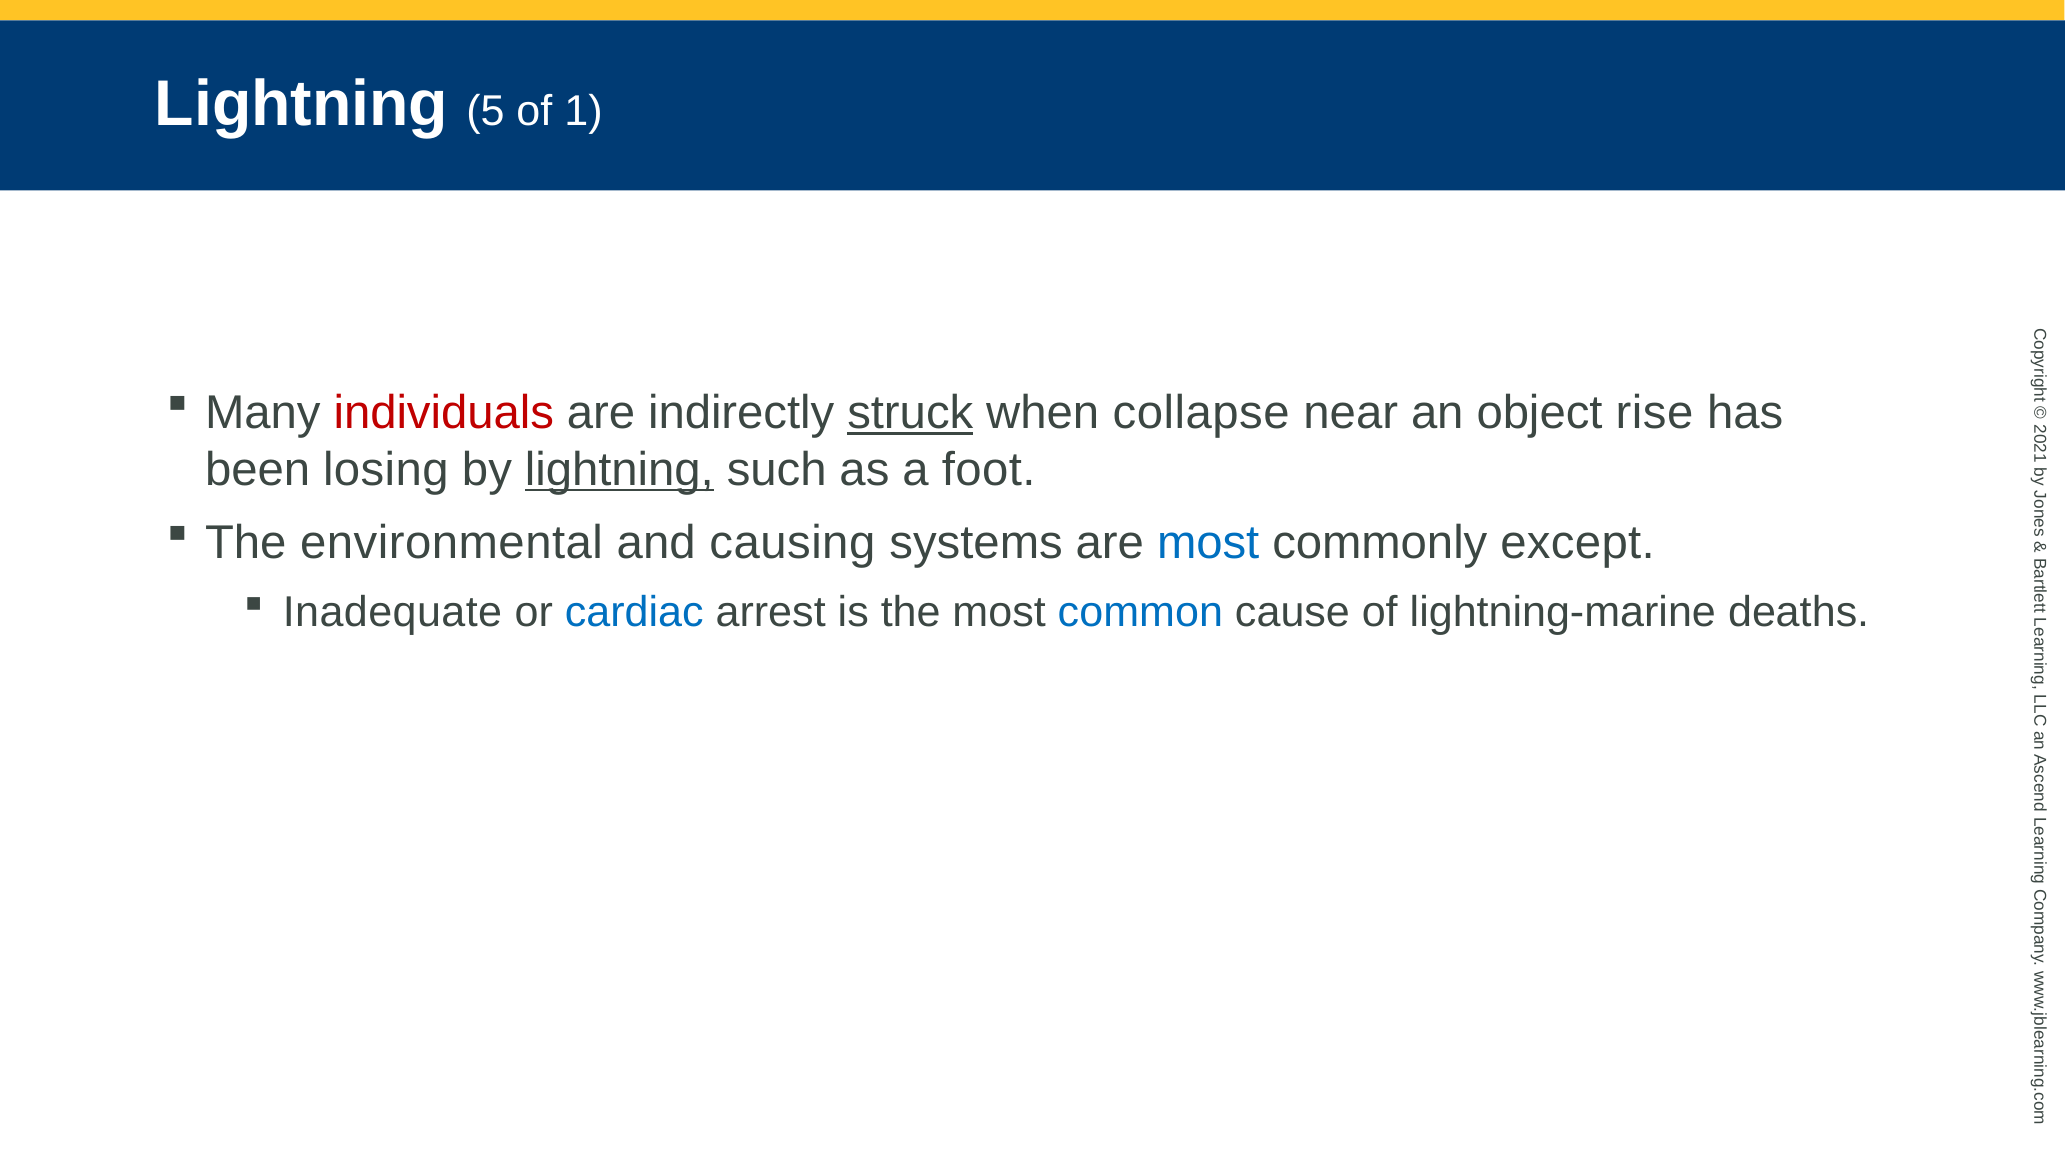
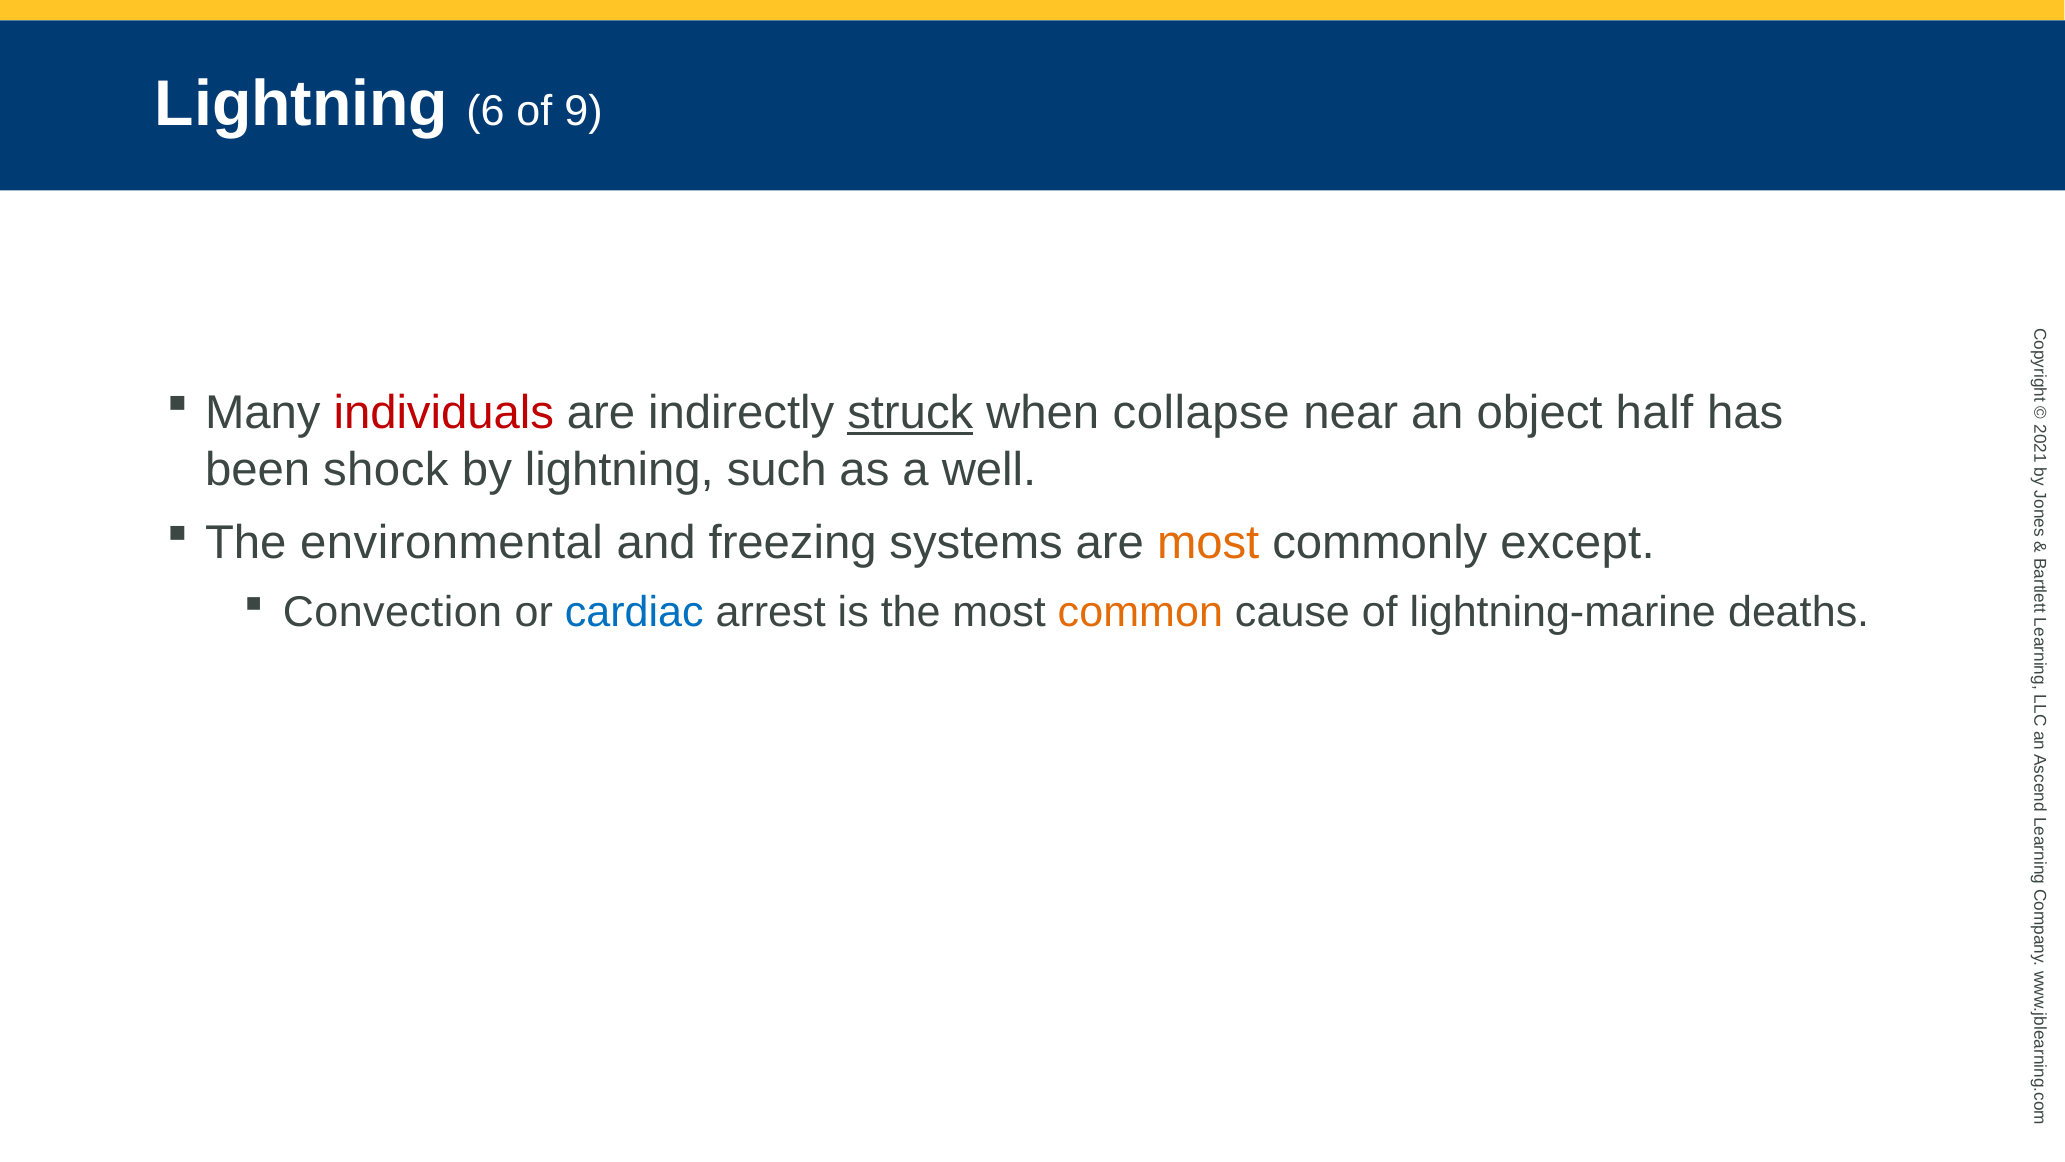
5: 5 -> 6 (486, 111)
of 1: 1 -> 9 (584, 111)
rise: rise -> half (1655, 413)
losing: losing -> shock (386, 469)
lightning underline: present -> none (619, 469)
foot: foot -> well (989, 469)
causing: causing -> freezing (793, 543)
most colour: blue -> orange (1208, 543)
Inadequate: Inadequate -> Convection (392, 612)
common colour: blue -> orange (1140, 612)
